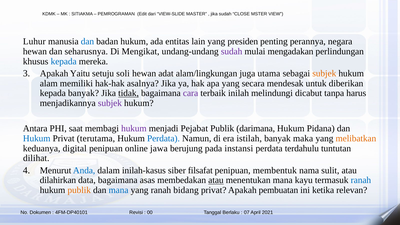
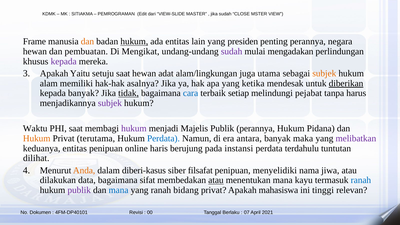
Luhur: Luhur -> Frame (34, 42)
dan colour: blue -> orange (87, 42)
hukum underline: none -> present (134, 42)
seharusnya: seharusnya -> pembuatan (86, 51)
kepada colour: blue -> purple (64, 61)
setuju soli: soli -> saat (123, 73)
secara: secara -> ketika (253, 83)
diberikan underline: none -> present (346, 83)
cara colour: purple -> blue (191, 93)
inilah: inilah -> setiap (239, 93)
dicabut: dicabut -> pejabat (309, 93)
Antara: Antara -> Waktu (35, 129)
Pejabat: Pejabat -> Majelis (194, 129)
Publik darimana: darimana -> perannya (256, 129)
Hukum colour: blue -> orange (37, 138)
istilah: istilah -> antara (249, 138)
melibatkan colour: orange -> purple (356, 138)
keduanya digital: digital -> entitas (75, 148)
jawa: jawa -> haris (159, 148)
Anda colour: blue -> orange (84, 170)
inilah-kasus: inilah-kasus -> diberi-kasus (144, 170)
membentuk: membentuk -> menyelidiki (275, 170)
sulit: sulit -> jiwa (330, 170)
dilahirkan: dilahirkan -> dilakukan (58, 180)
asas: asas -> sifat (147, 180)
publik colour: orange -> purple (79, 190)
pembuatan: pembuatan -> mahasiswa (278, 190)
ketika: ketika -> tinggi (323, 190)
